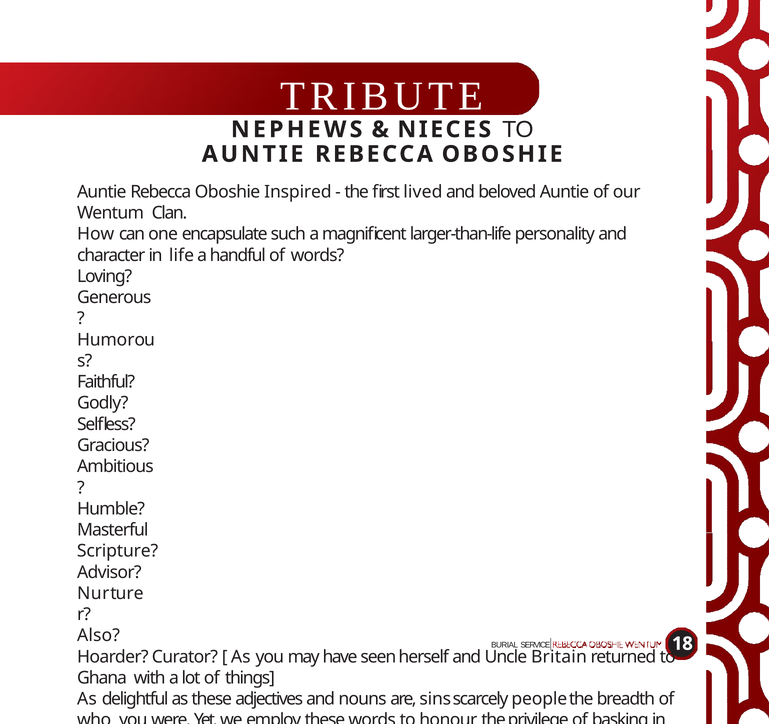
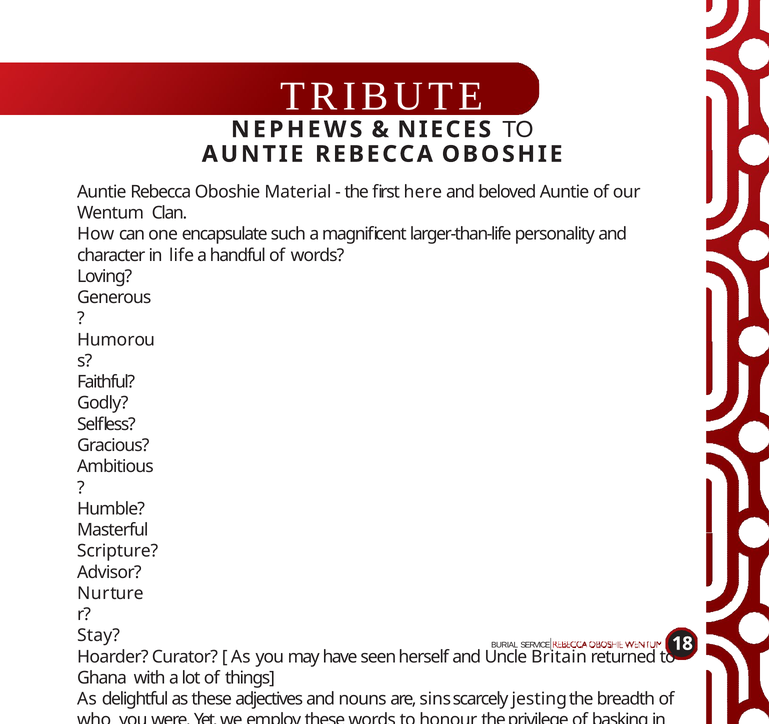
Inspired: Inspired -> Material (298, 192)
lived: lived -> here (423, 192)
Also: Also -> Stay (99, 635)
people: people -> jesting (539, 699)
